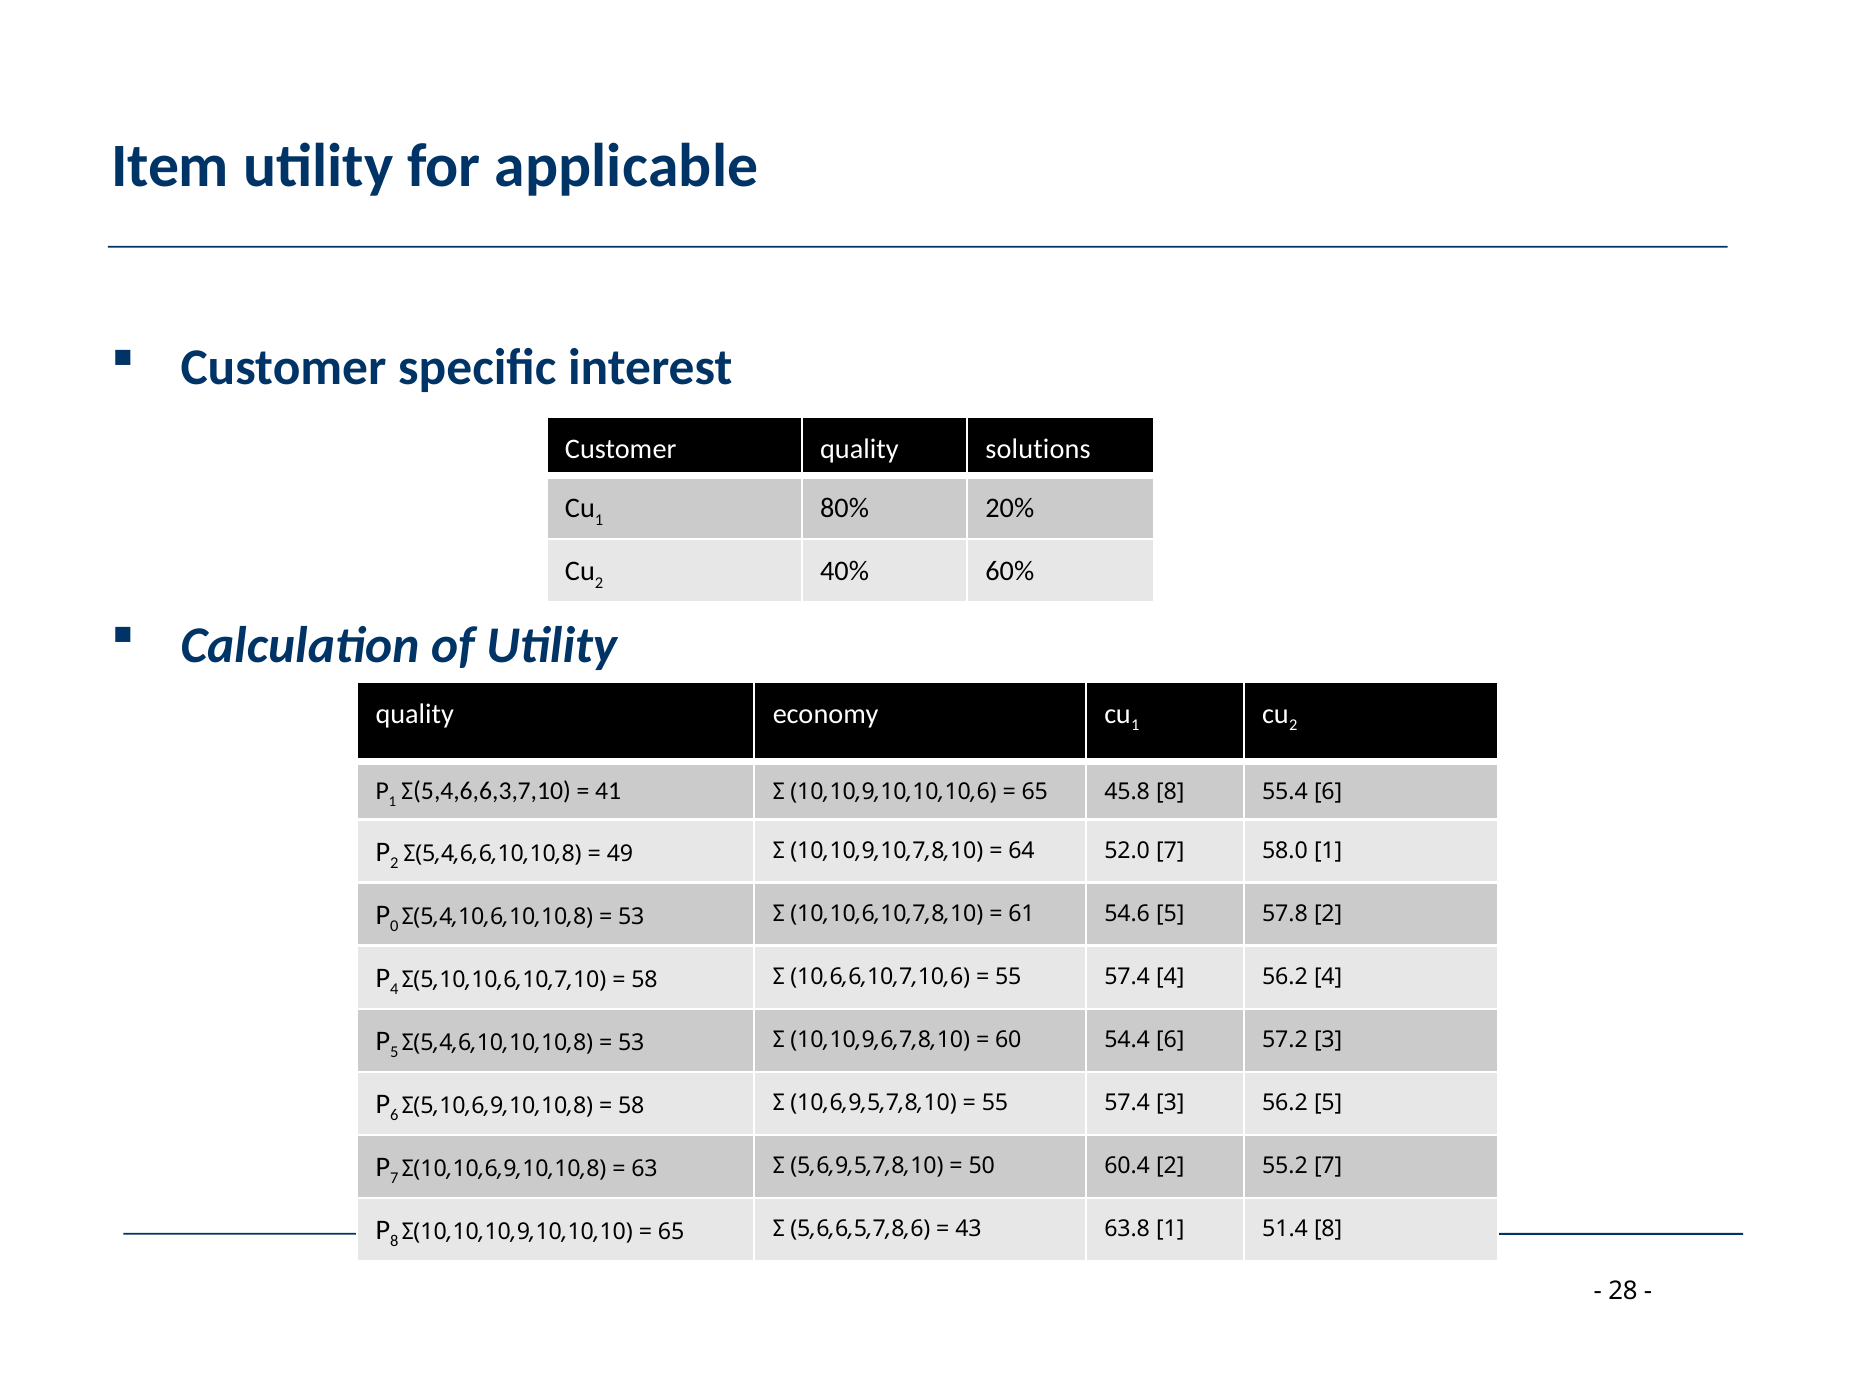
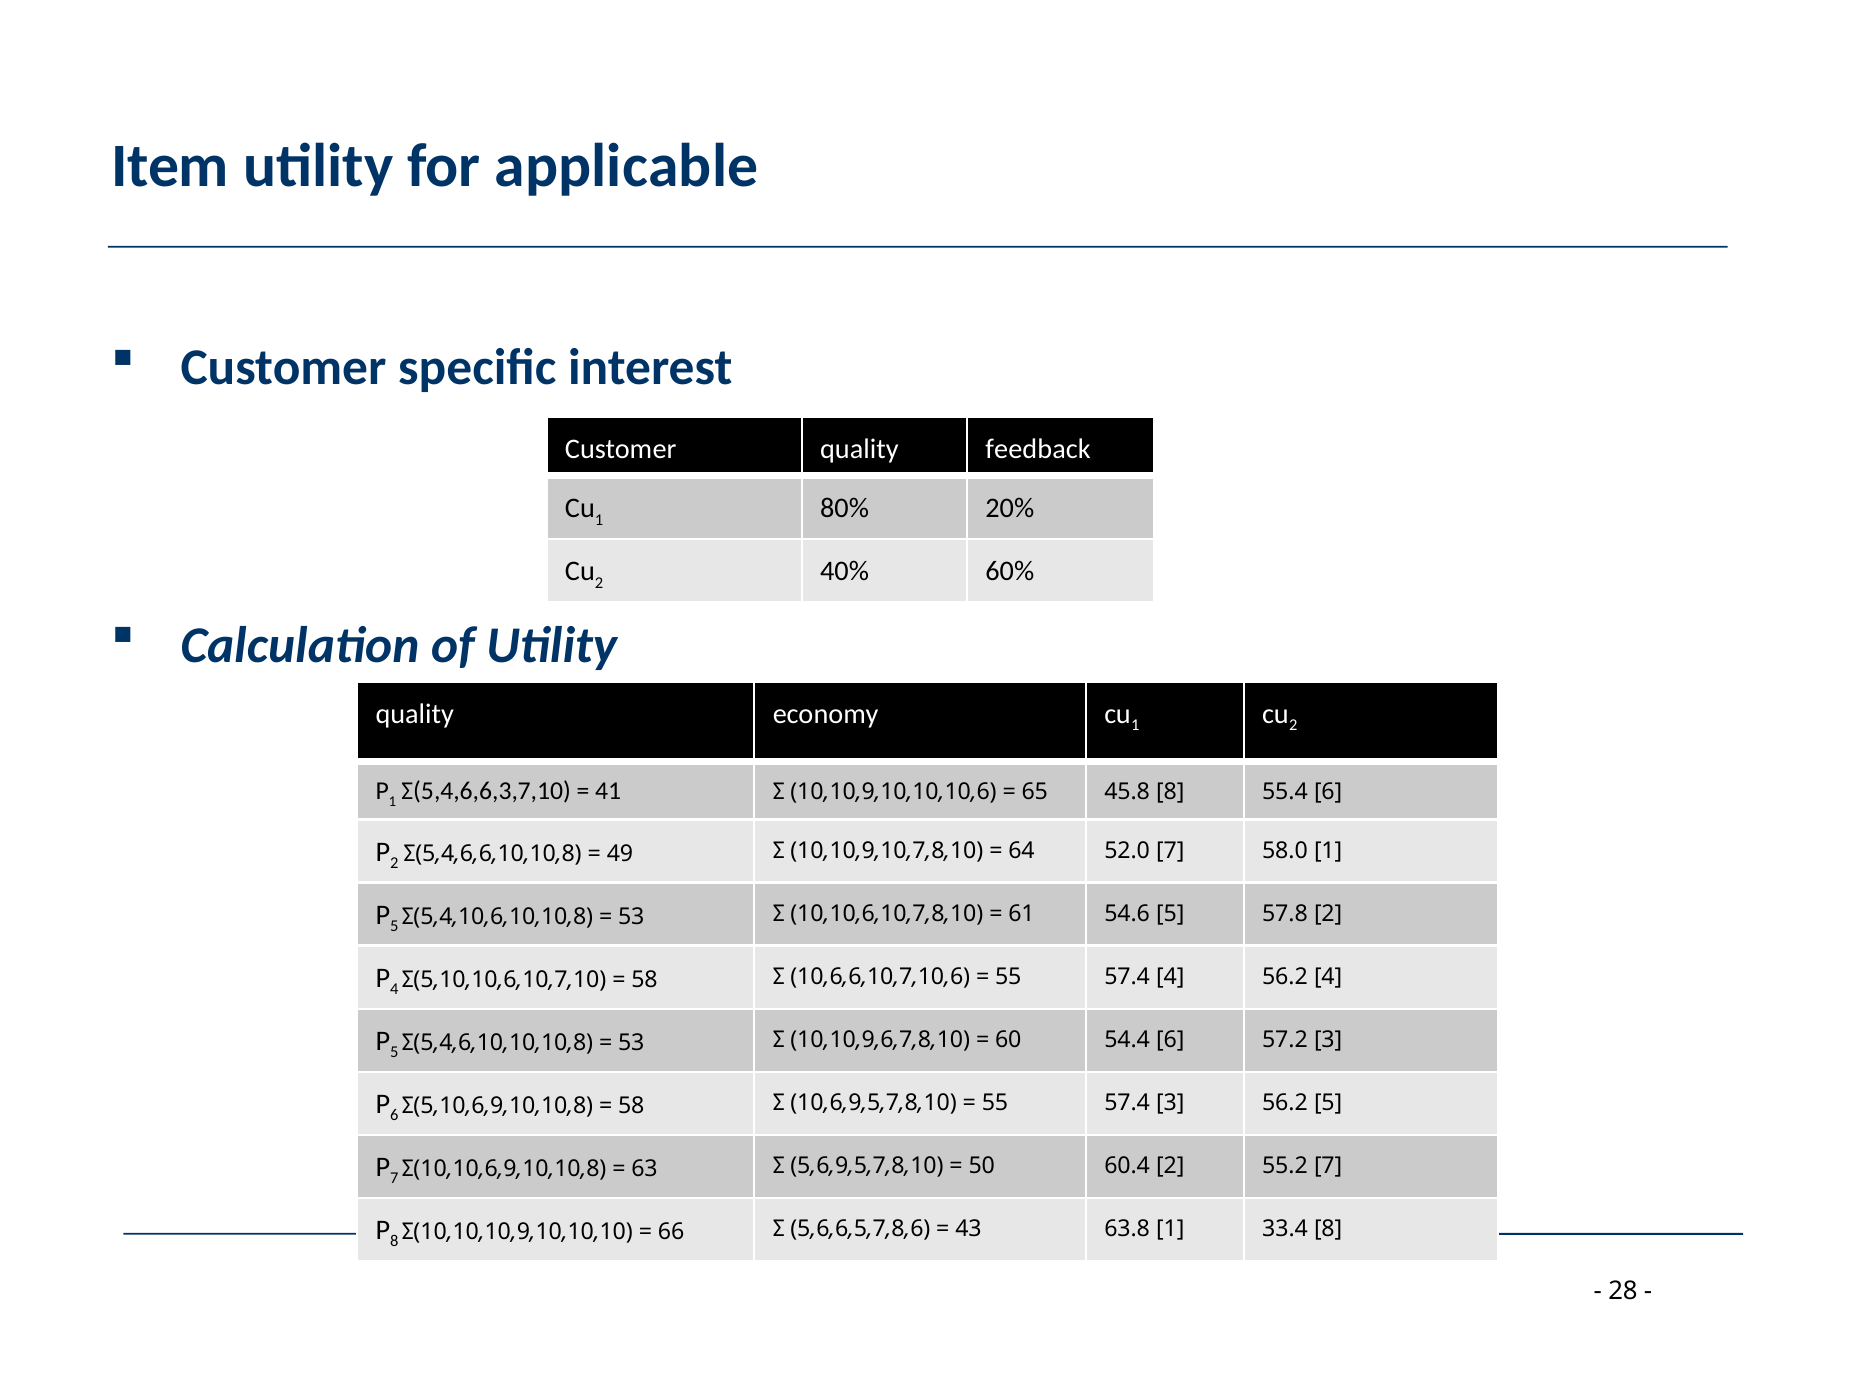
solutions: solutions -> feedback (1038, 449)
0: 0 -> 5 (394, 927)
65: 65 -> 66 (671, 1232)
51.4: 51.4 -> 33.4 (1285, 1229)
